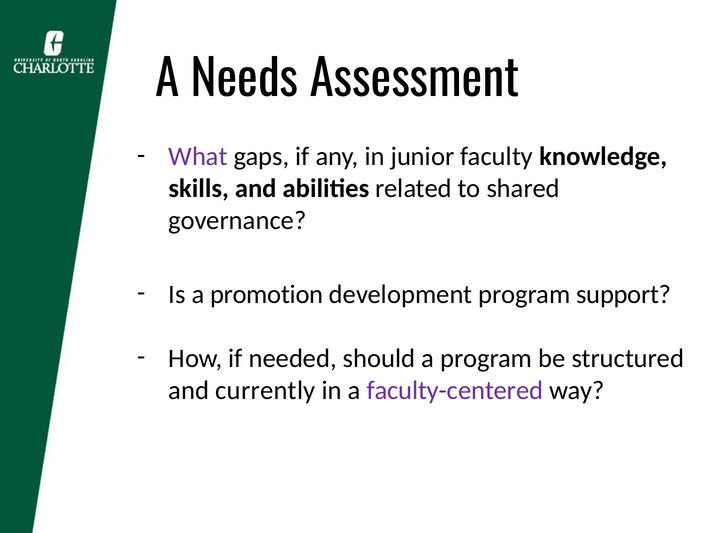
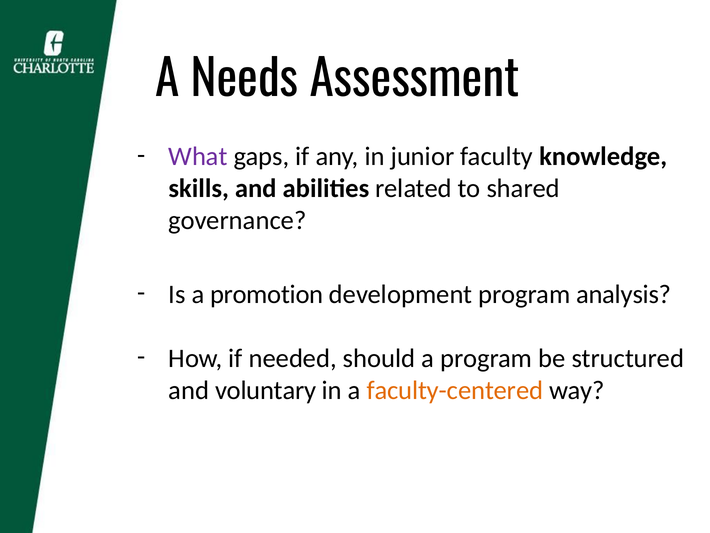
support: support -> analysis (624, 294)
currently: currently -> voluntary (266, 390)
faculty-centered colour: purple -> orange (455, 390)
